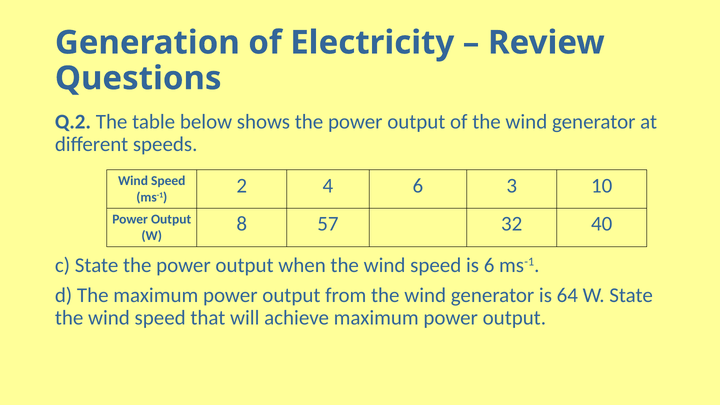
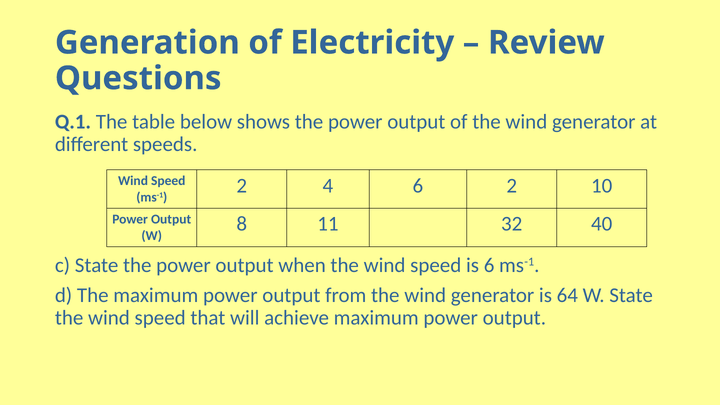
Q.2: Q.2 -> Q.1 (73, 122)
6 3: 3 -> 2 (512, 186)
57: 57 -> 11 (328, 224)
